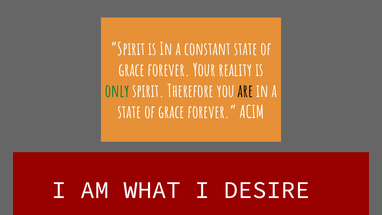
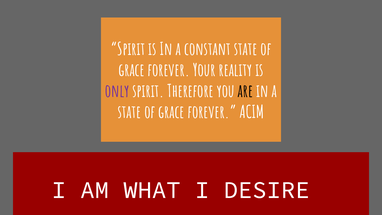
only colour: green -> purple (117, 91)
